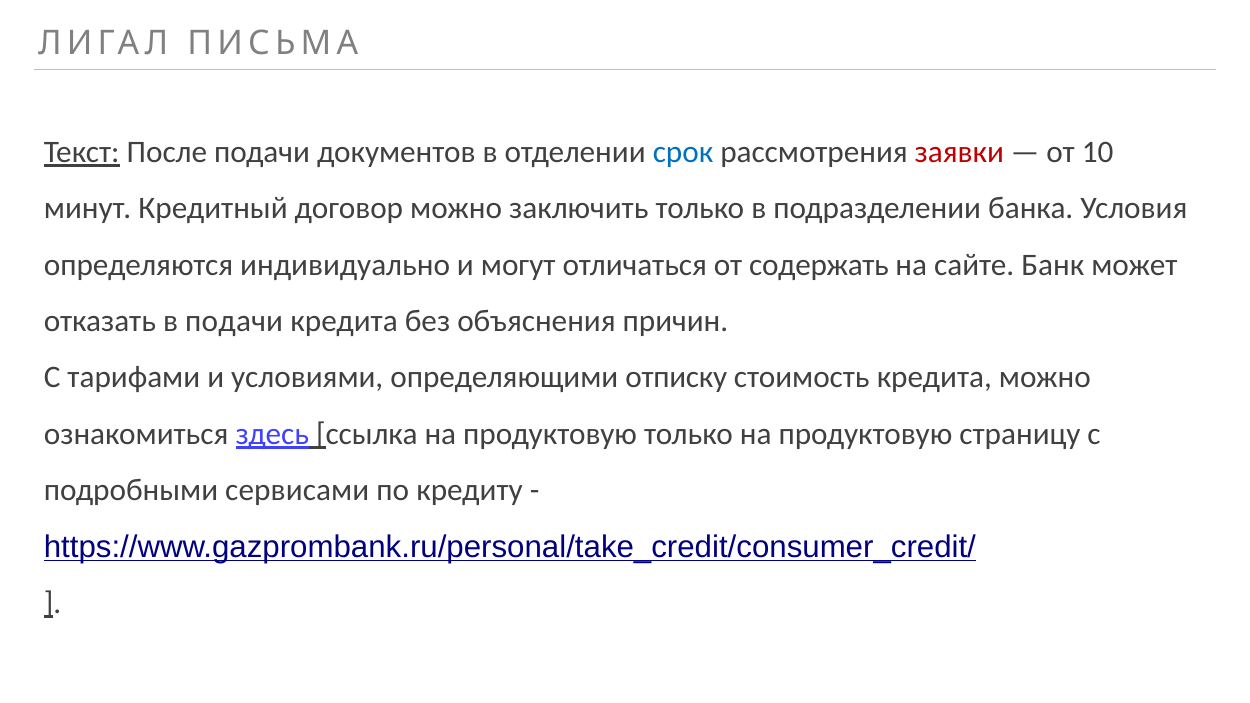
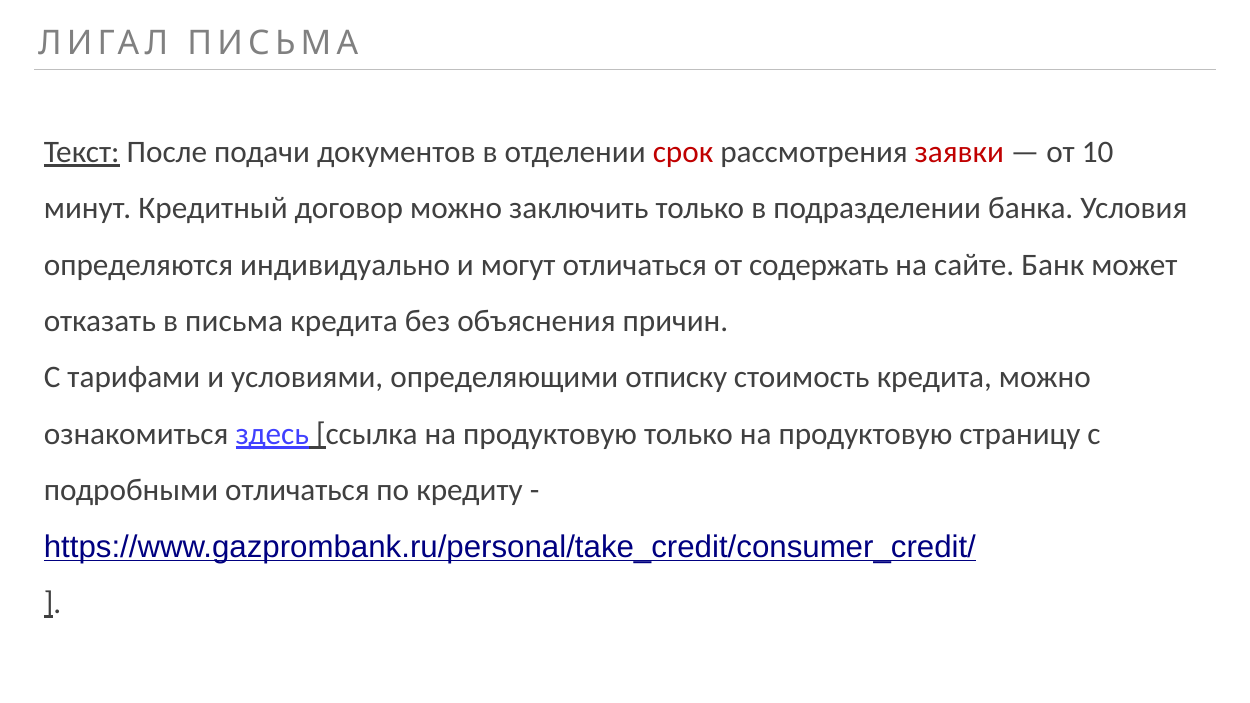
срок colour: blue -> red (683, 152)
в подачи: подачи -> письма (234, 321)
подробными сервисами: сервисами -> отличаться (297, 491)
